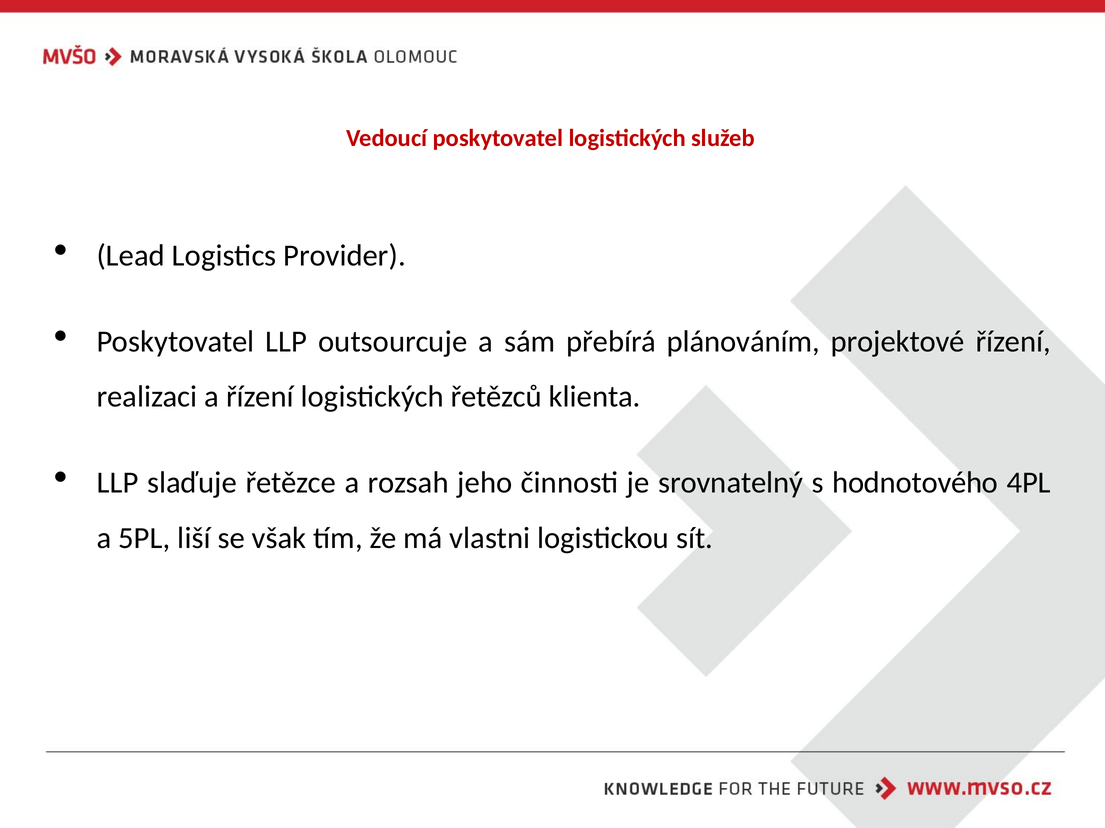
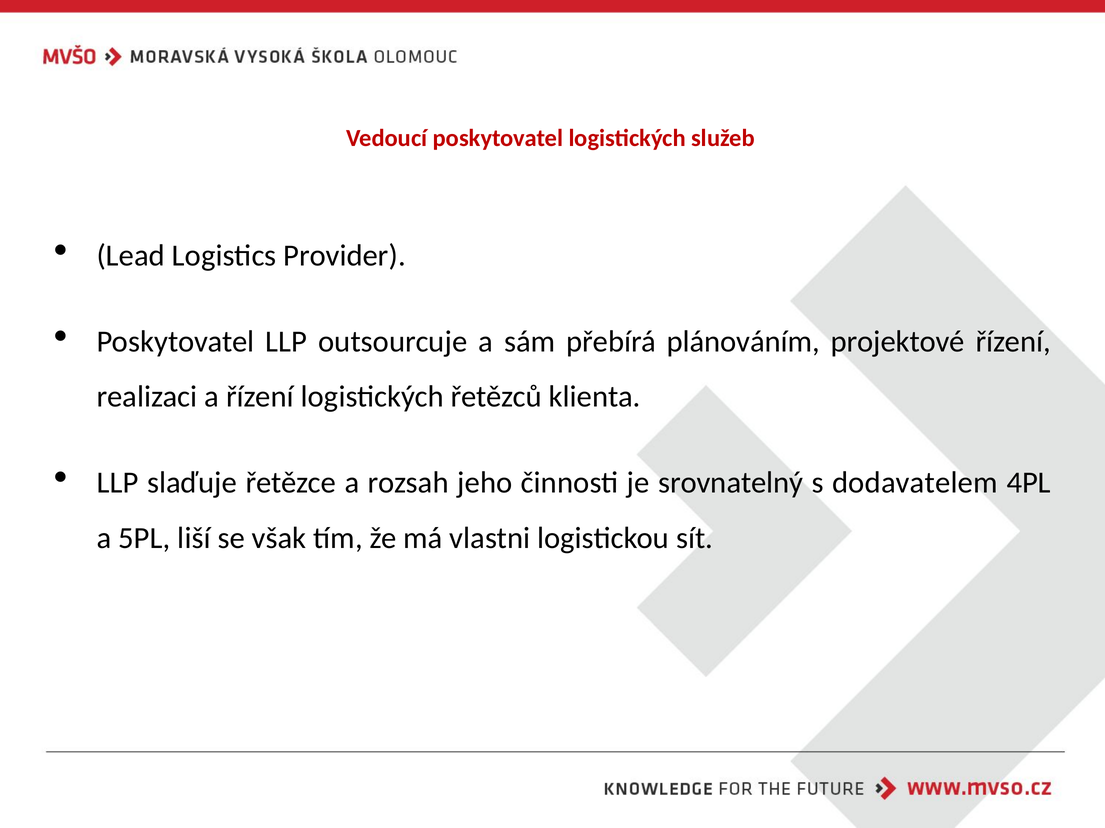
hodnotového: hodnotového -> dodavatelem (915, 483)
